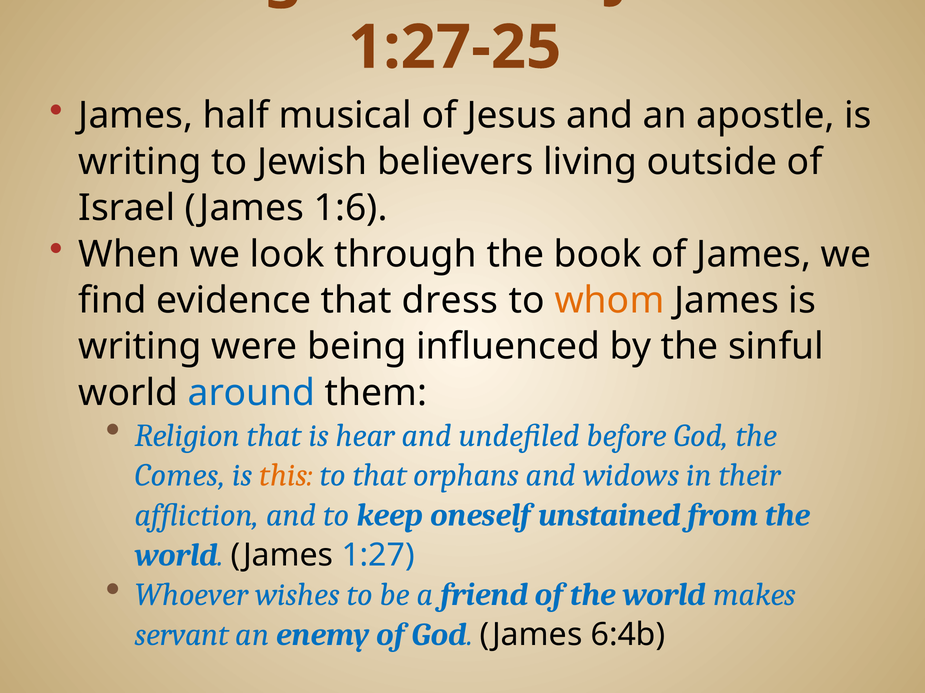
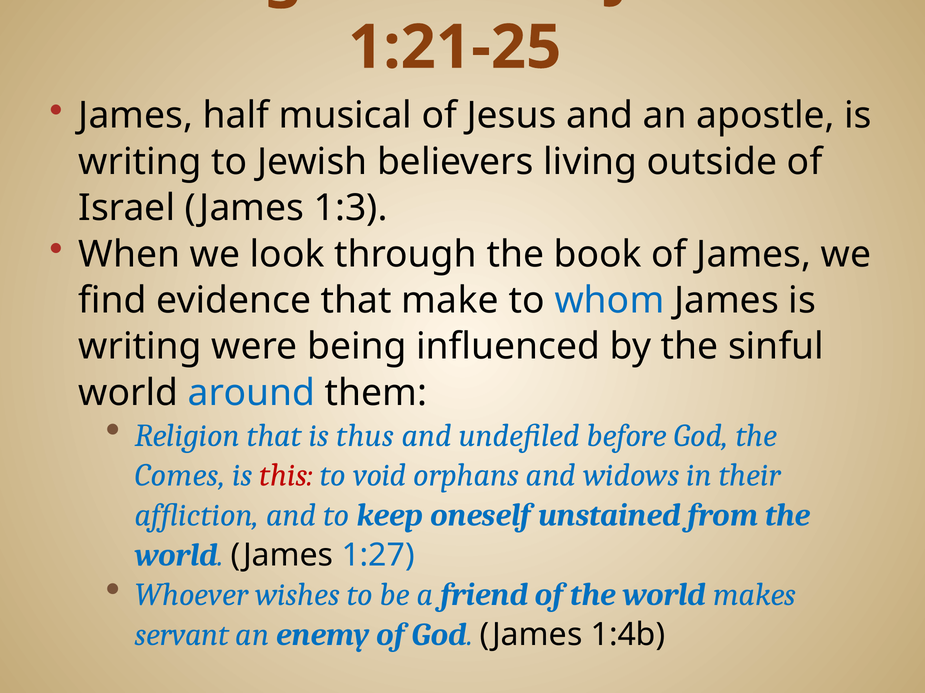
1:27-25: 1:27-25 -> 1:21-25 (455, 47)
1:6: 1:6 -> 1:3 (351, 208)
dress: dress -> make (450, 301)
whom colour: orange -> blue (610, 301)
hear: hear -> thus (365, 436)
this colour: orange -> red (286, 476)
to that: that -> void (380, 476)
6:4b: 6:4b -> 1:4b (628, 635)
